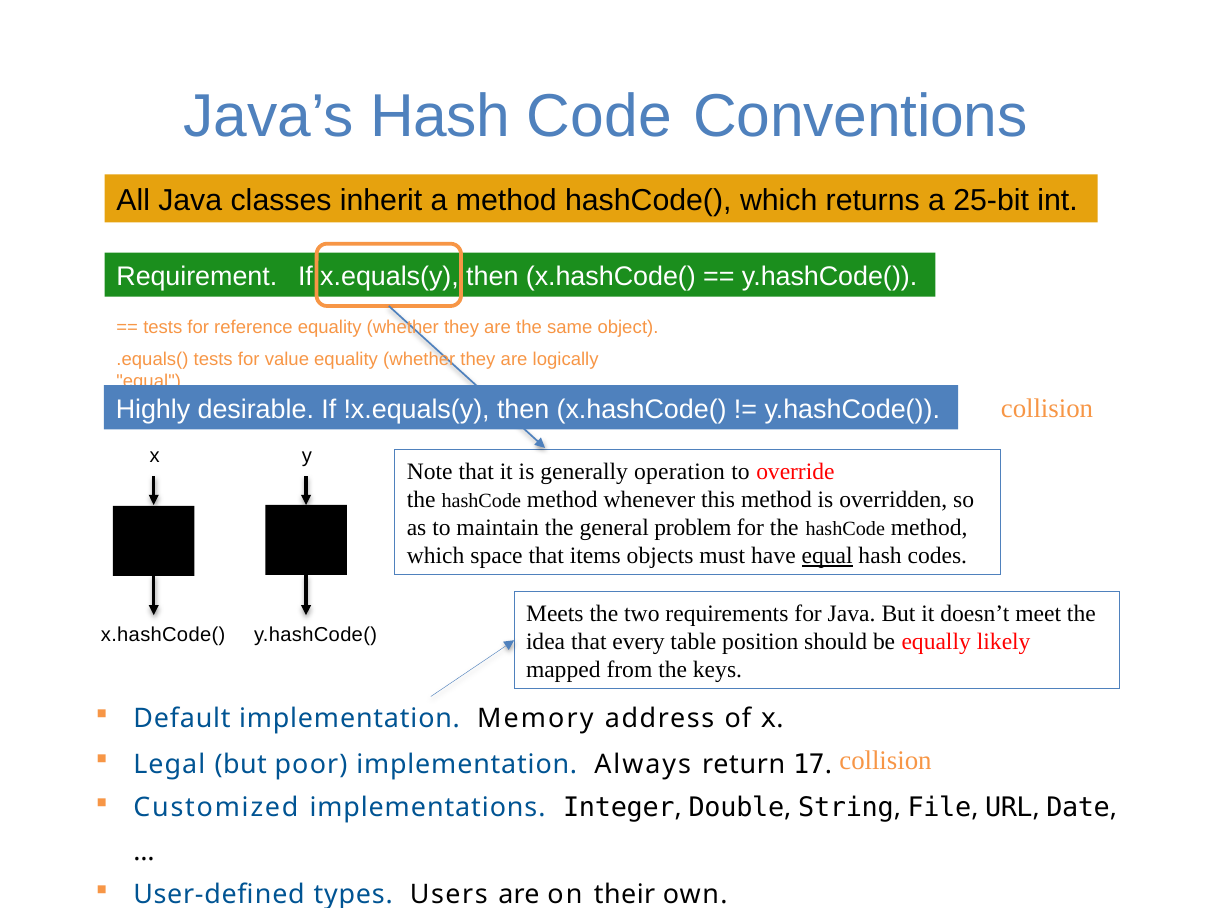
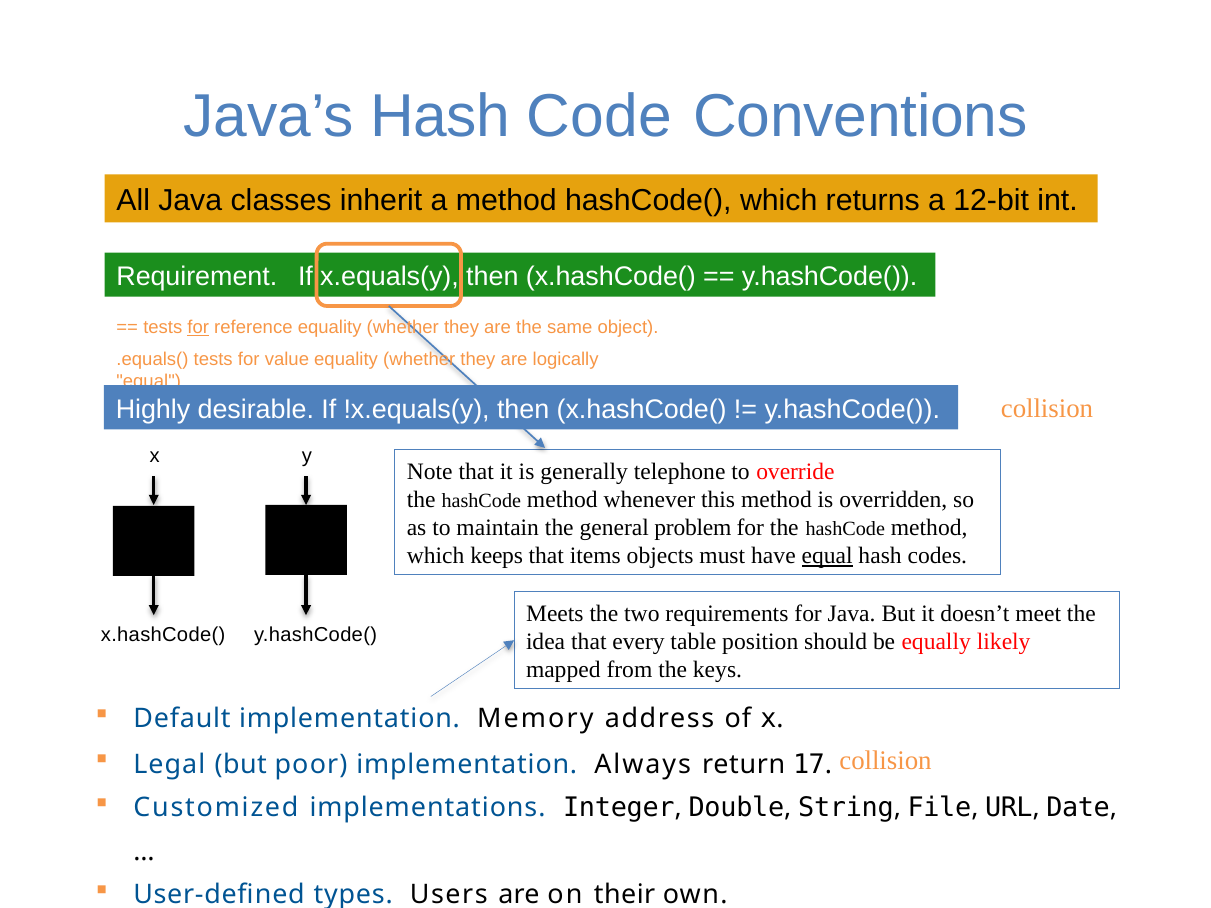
25-bit: 25-bit -> 12-bit (991, 201)
for underline: none -> present (198, 327)
operation: operation -> telephone (680, 471)
space: space -> keeps (497, 556)
